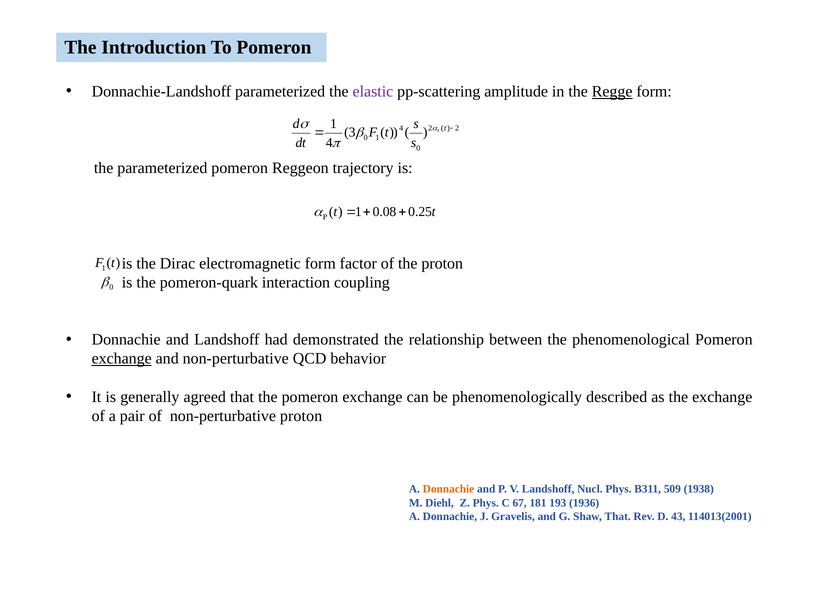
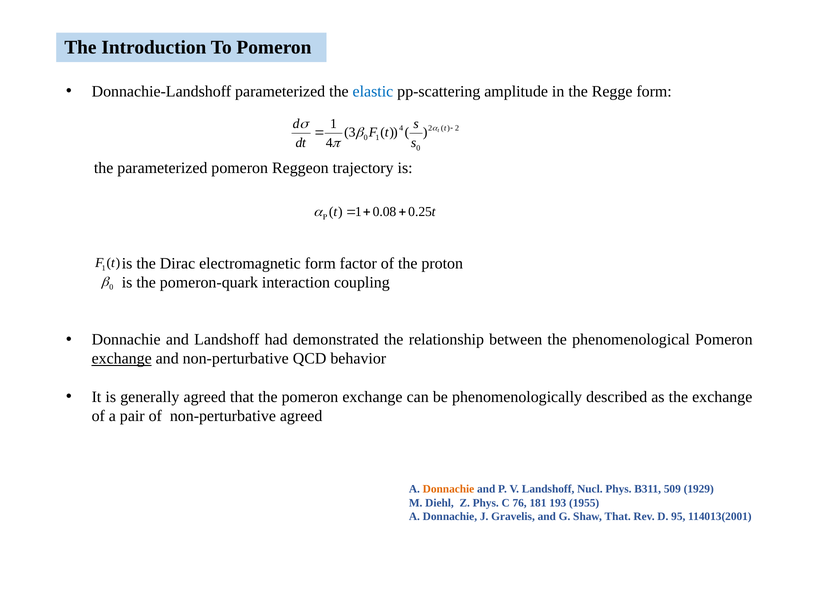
elastic colour: purple -> blue (373, 92)
Regge underline: present -> none (612, 92)
non-perturbative proton: proton -> agreed (301, 416)
1938: 1938 -> 1929 (699, 490)
67: 67 -> 76 (520, 503)
1936: 1936 -> 1955 (584, 503)
43: 43 -> 95 (678, 517)
